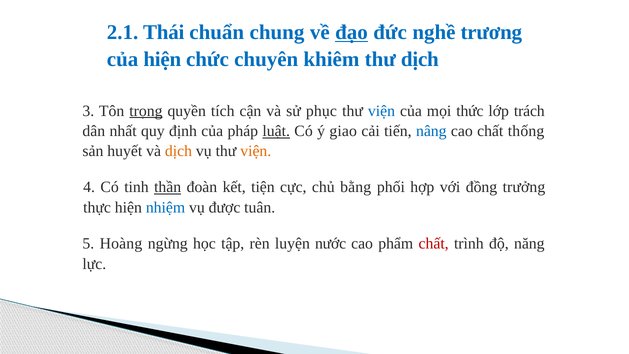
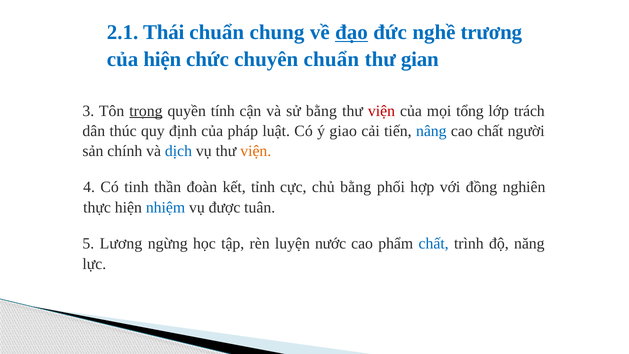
chuyên khiêm: khiêm -> chuẩn (331, 59)
thư dịch: dịch -> gian (420, 59)
tích: tích -> tính (223, 111)
sử phục: phục -> bằng (321, 111)
viện colour: blue -> red (382, 111)
thức: thức -> tổng (470, 111)
nhất: nhất -> thúc (123, 131)
luật underline: present -> none (276, 131)
thống: thống -> người (526, 131)
huyết: huyết -> chính (125, 151)
dịch colour: orange -> blue (178, 151)
thần underline: present -> none (168, 187)
tiện: tiện -> tỉnh (263, 187)
trưởng: trưởng -> nghiên (524, 187)
Hoàng: Hoàng -> Lương (121, 243)
chất colour: red -> blue (434, 243)
